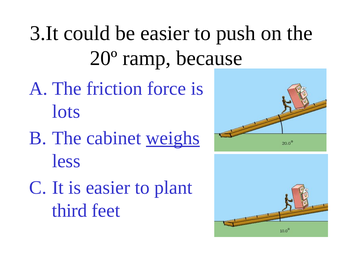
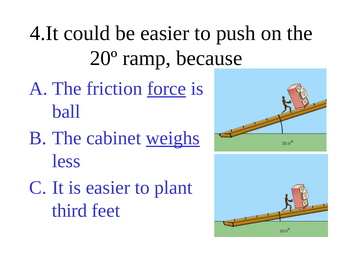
3.It: 3.It -> 4.It (44, 33)
force underline: none -> present (167, 89)
lots: lots -> ball (66, 112)
